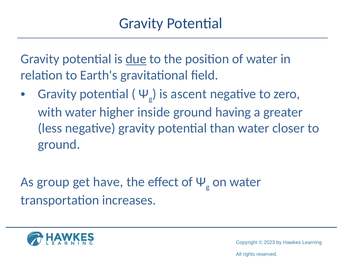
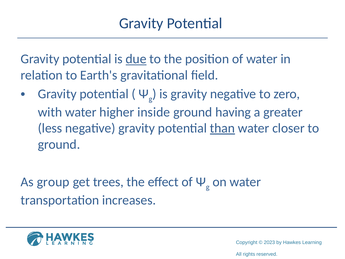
is ascent: ascent -> gravity (189, 94)
than underline: none -> present (222, 128)
have: have -> trees (108, 182)
